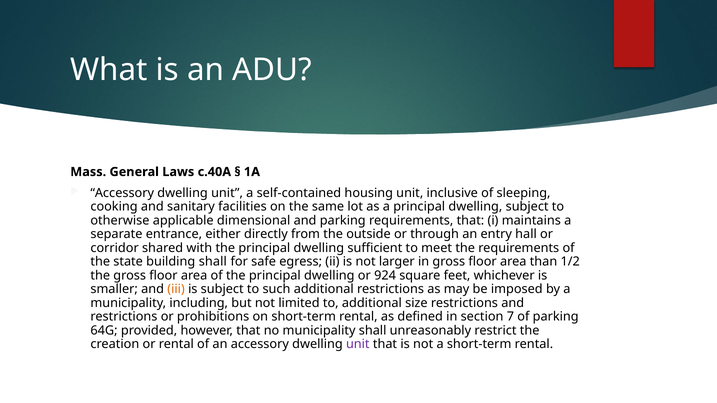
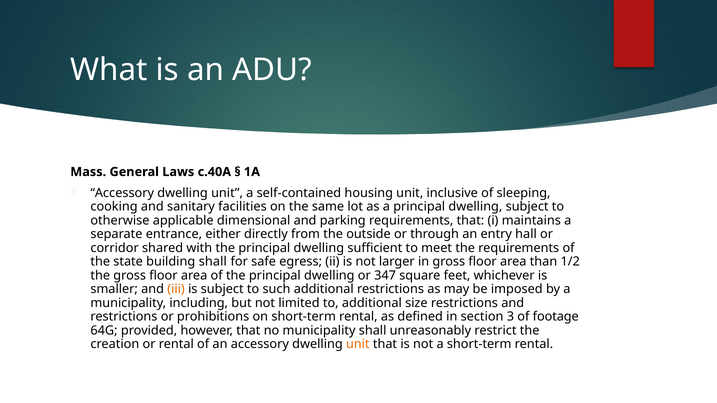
924: 924 -> 347 (385, 276)
7: 7 -> 3 (510, 317)
of parking: parking -> footage (556, 317)
unit colour: purple -> orange (358, 344)
